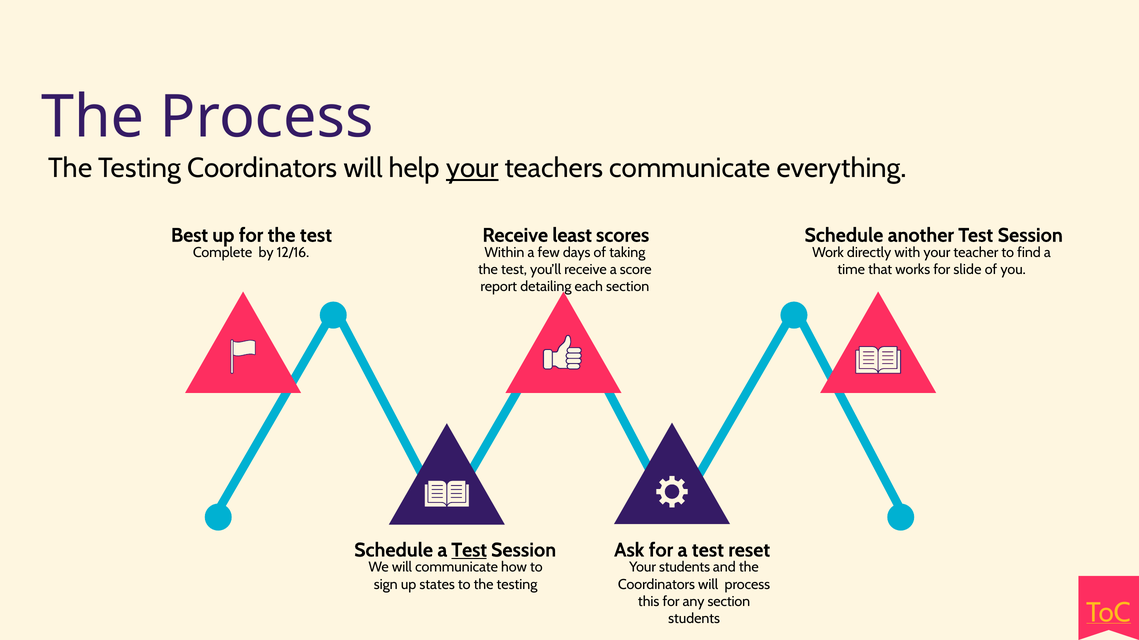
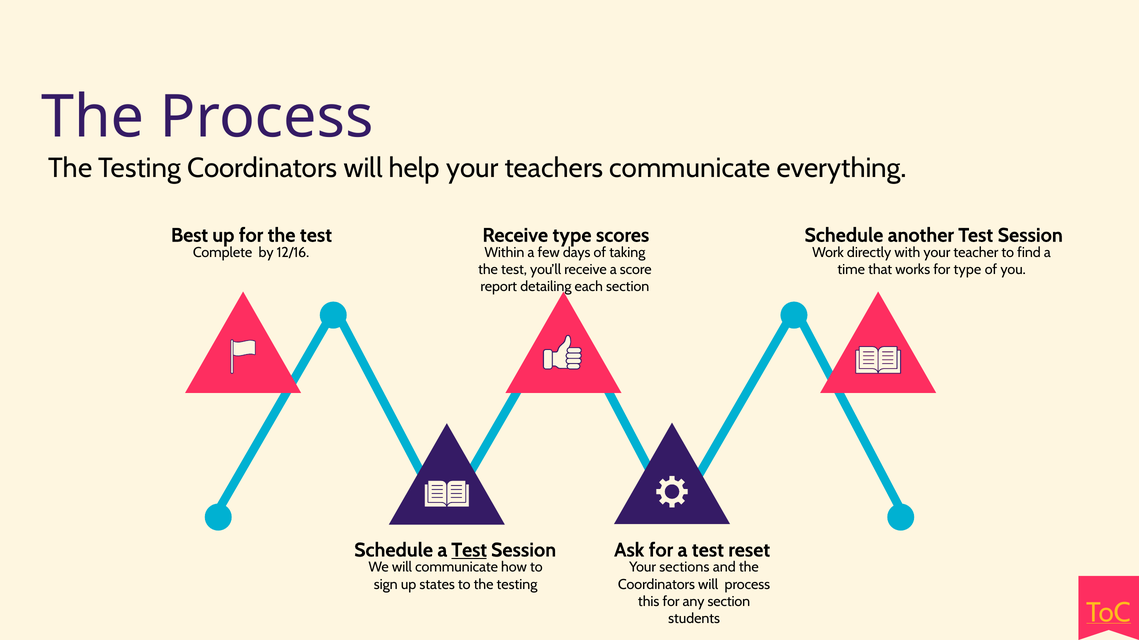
your underline: present -> none (472, 168)
Receive least: least -> type (572, 235)
for slide: slide -> type (967, 270)
Your students: students -> sections (684, 568)
